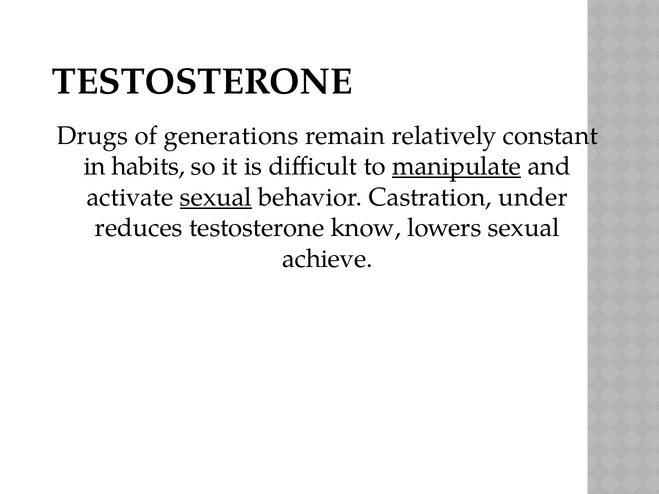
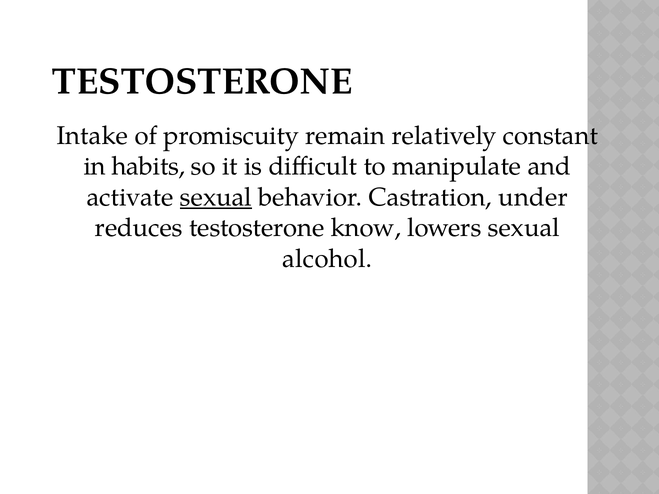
Drugs: Drugs -> Intake (92, 136)
generations: generations -> promiscuity (231, 136)
manipulate underline: present -> none (457, 167)
achieve: achieve -> alcohol (327, 259)
